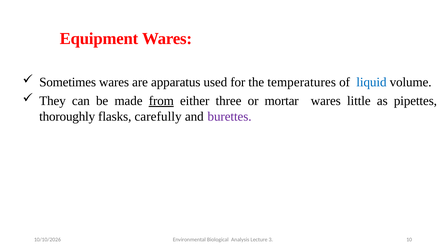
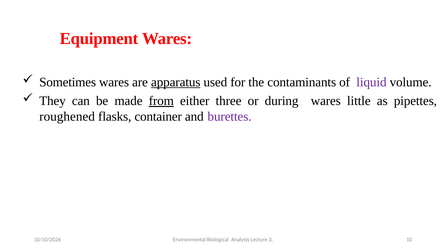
apparatus underline: none -> present (176, 82)
temperatures: temperatures -> contaminants (302, 82)
liquid colour: blue -> purple (371, 82)
mortar: mortar -> during (282, 101)
thoroughly: thoroughly -> roughened (67, 116)
carefully: carefully -> container (158, 116)
